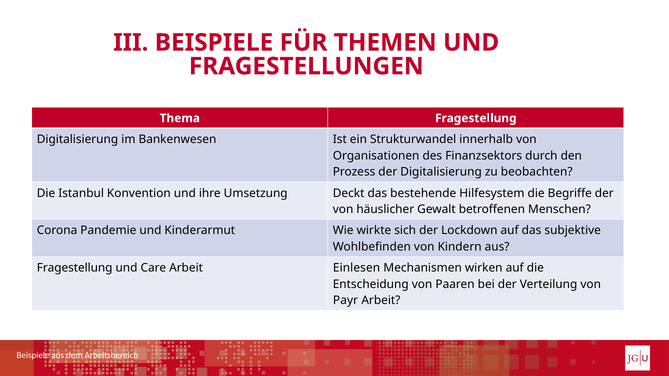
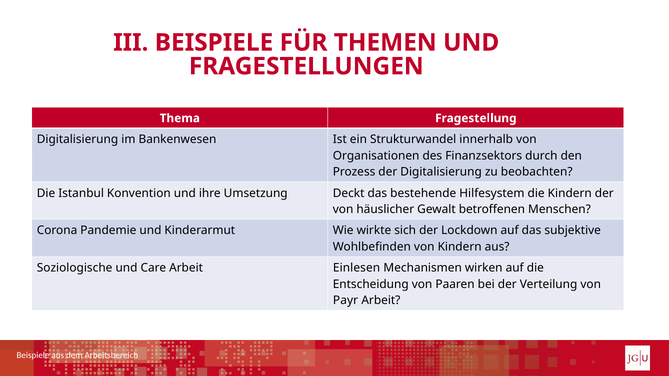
die Begriffe: Begriffe -> Kindern (570, 193)
Fragestellung: Fragestellung -> Soziologische (75, 268)
